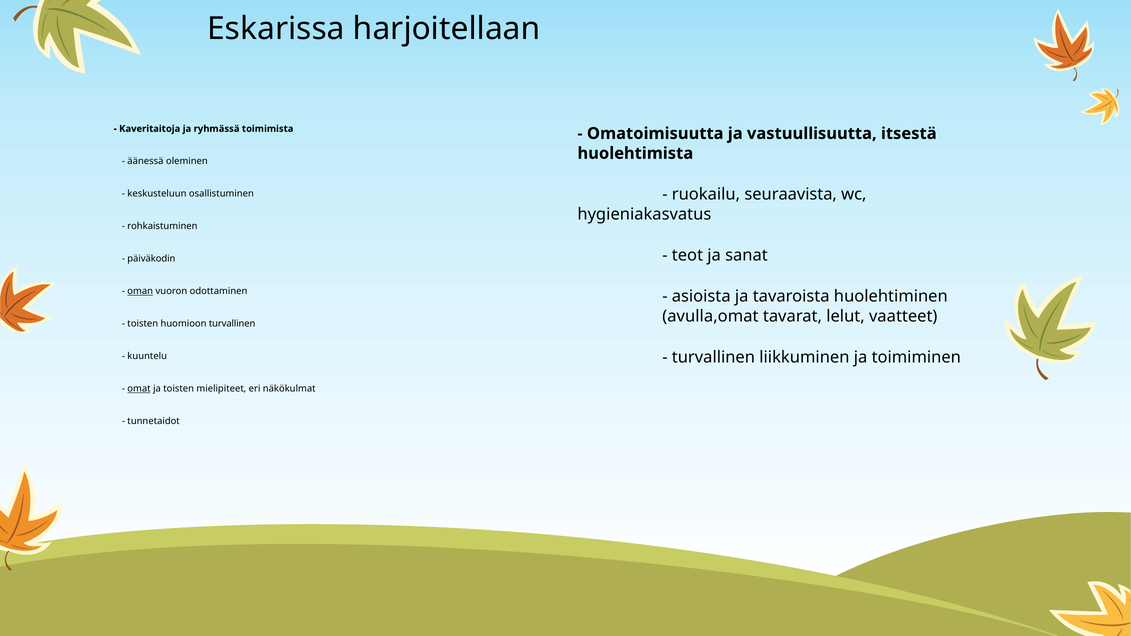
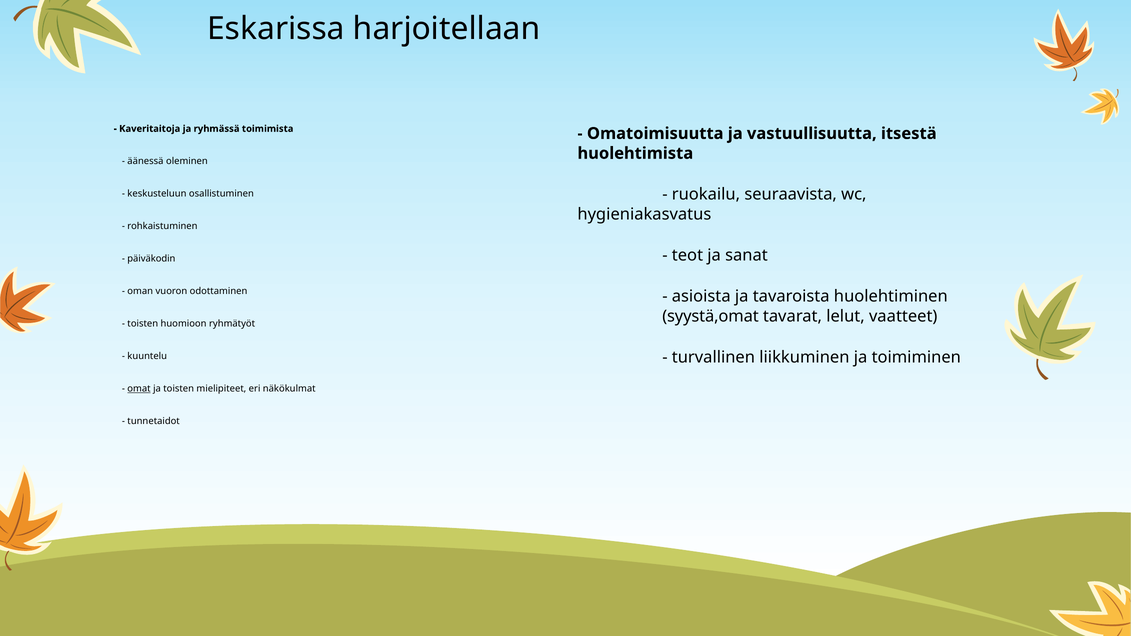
oman underline: present -> none (140, 291)
avulla,omat: avulla,omat -> syystä,omat (711, 316)
huomioon turvallinen: turvallinen -> ryhmätyöt (232, 324)
